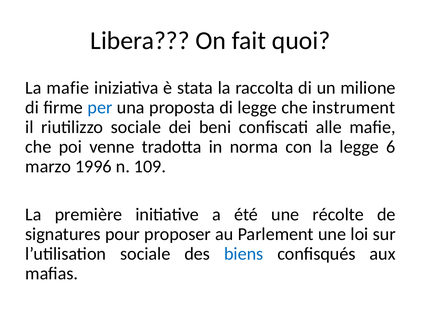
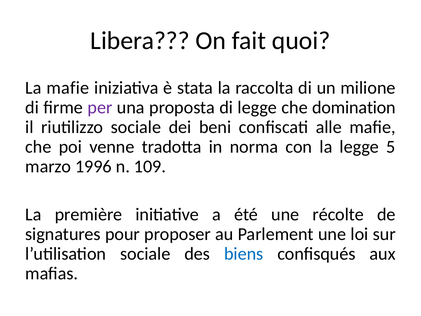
per colour: blue -> purple (100, 108)
instrument: instrument -> domination (354, 108)
6: 6 -> 5 (391, 147)
